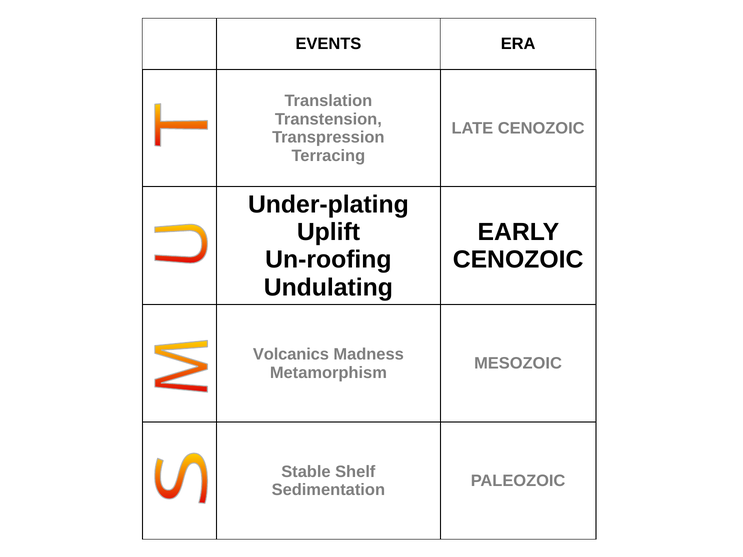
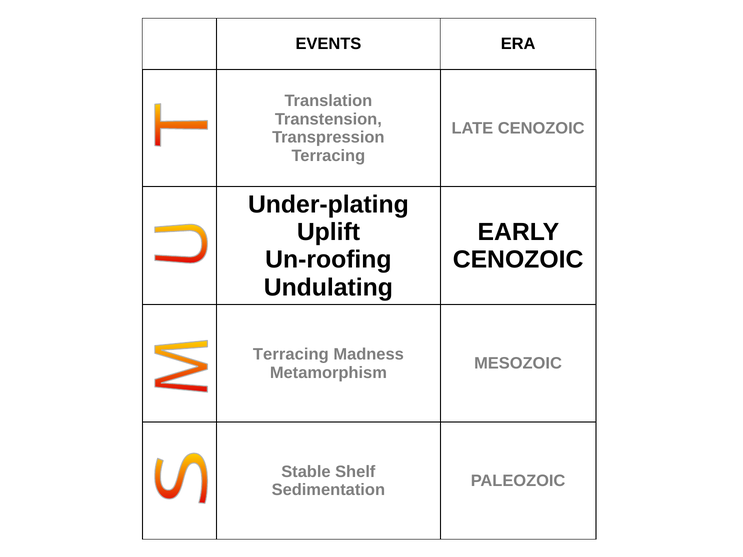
Volcanics: Volcanics -> Terracing (291, 354)
